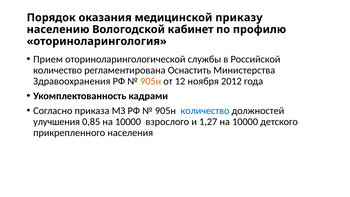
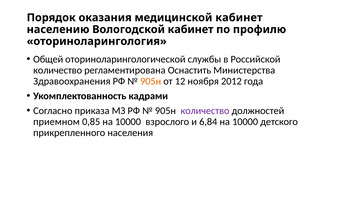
медицинской приказу: приказу -> кабинет (239, 18)
Прием: Прием -> Общей (48, 59)
количество colour: blue -> purple (205, 111)
улучшения: улучшения -> приемном (57, 122)
1,27: 1,27 -> 6,84 (208, 122)
